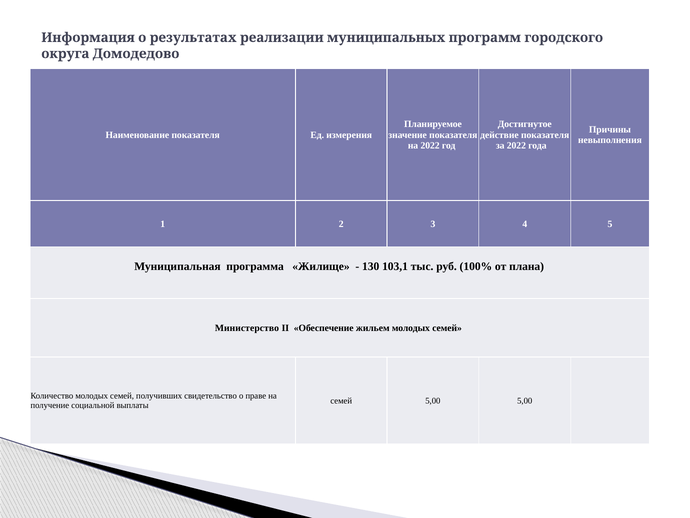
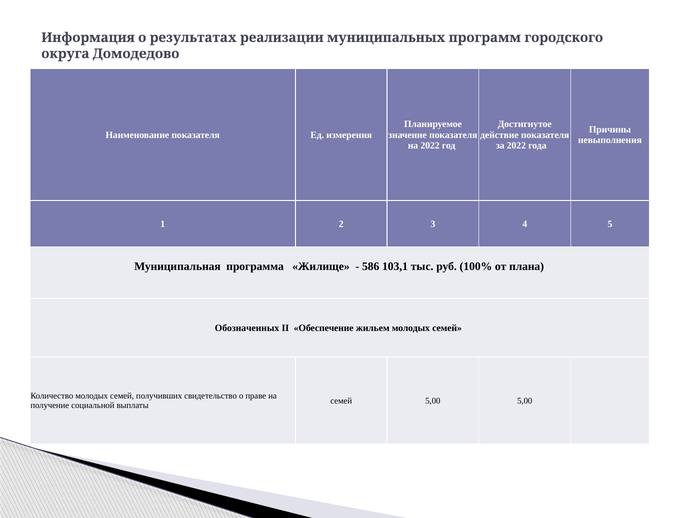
130: 130 -> 586 (371, 266)
Министерство: Министерство -> Обозначенных (247, 328)
